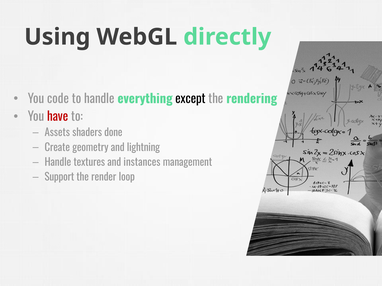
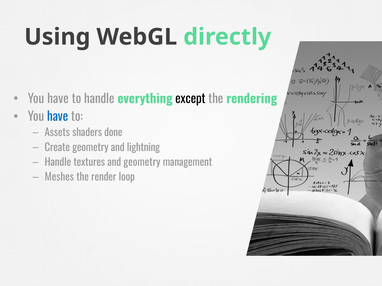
code: code -> have (58, 99)
have colour: red -> blue (58, 117)
and instances: instances -> geometry (142, 163)
Support: Support -> Meshes (59, 178)
